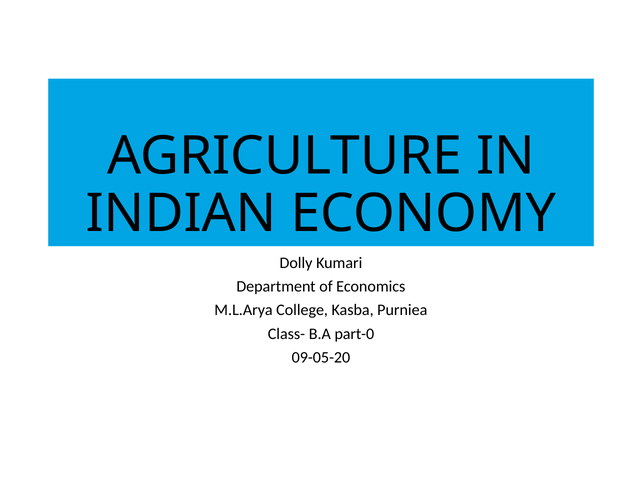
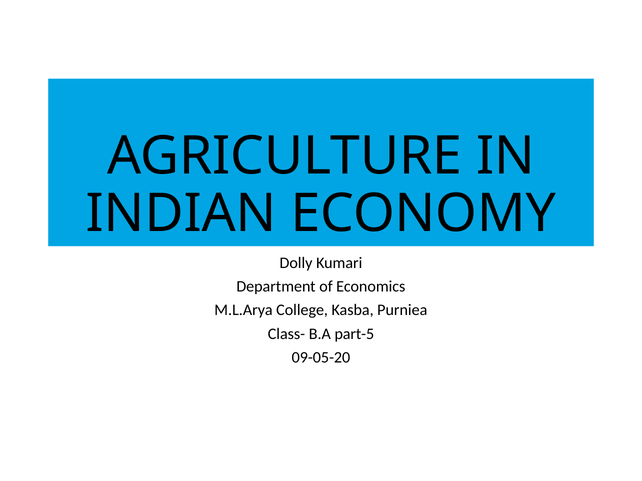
part-0: part-0 -> part-5 (354, 334)
